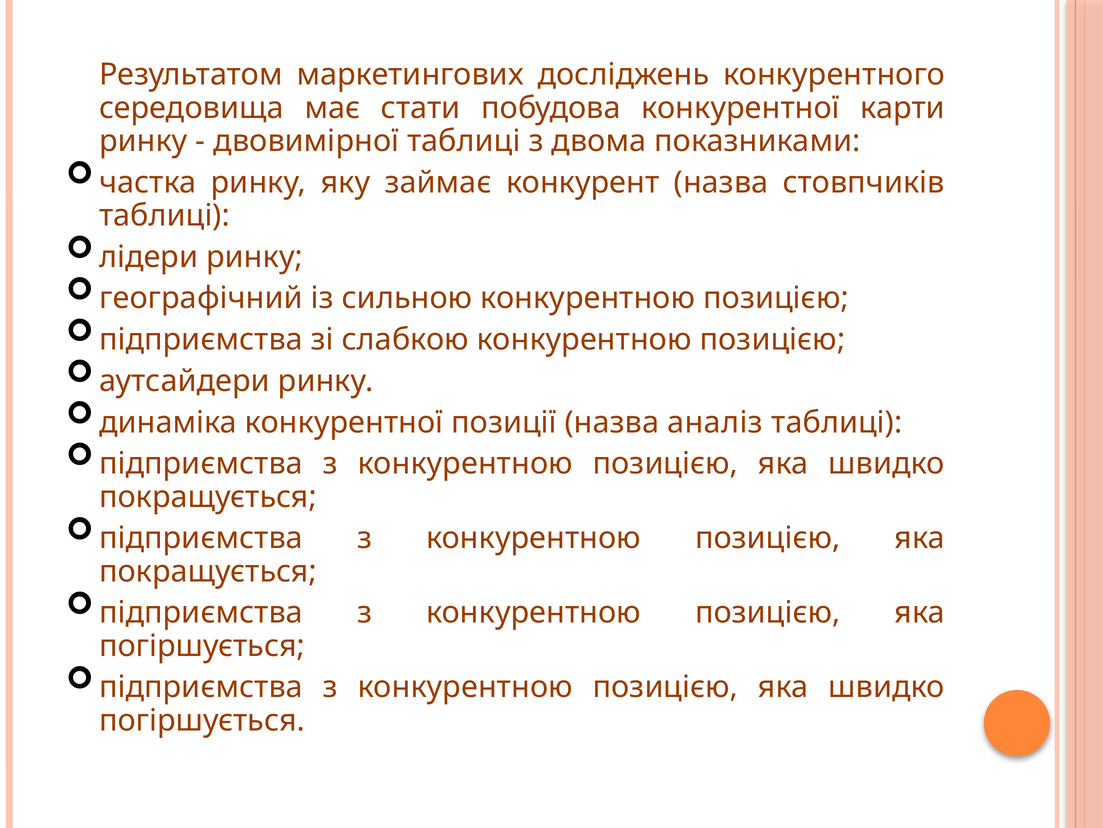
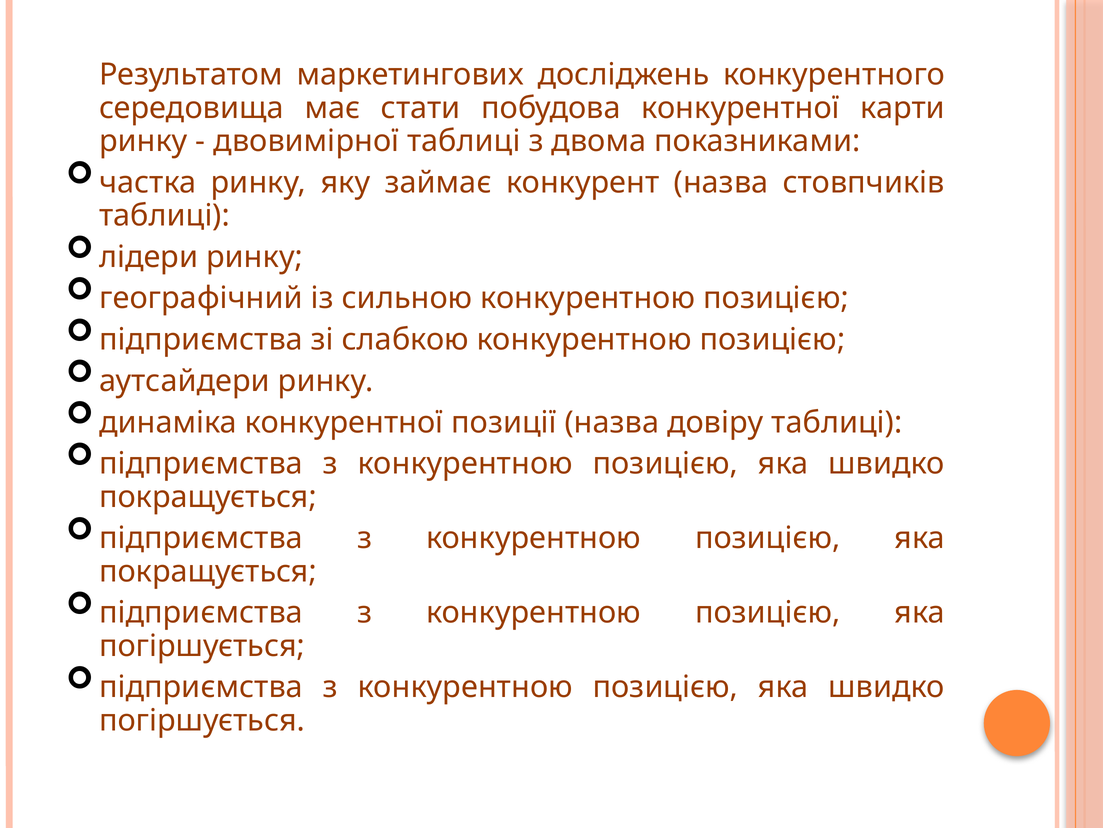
аналіз: аналіз -> довіру (715, 422)
